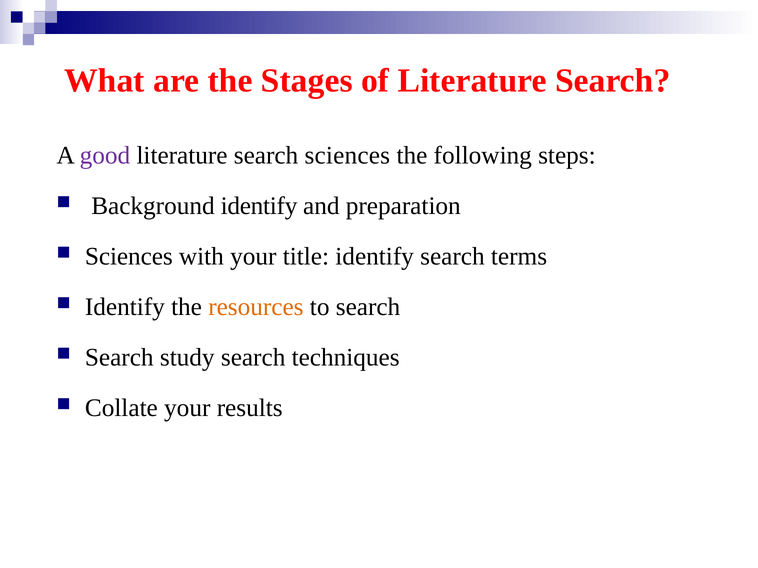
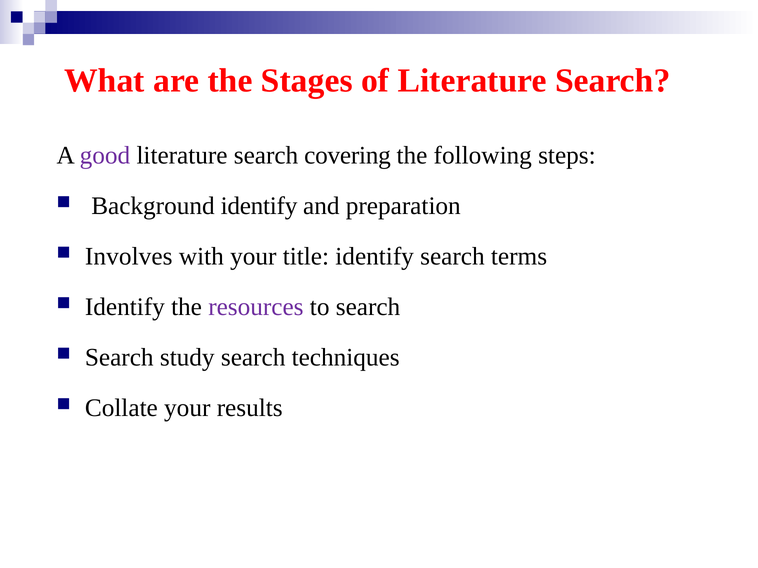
search sciences: sciences -> covering (348, 156)
Sciences: Sciences -> Involves (129, 257)
resources colour: orange -> purple (256, 307)
